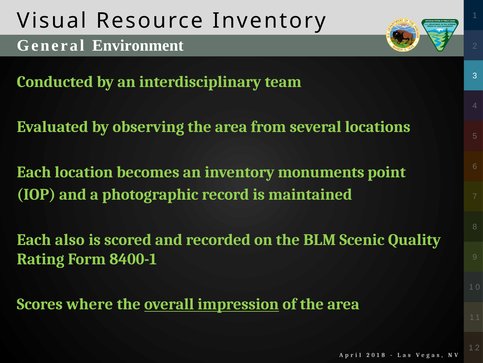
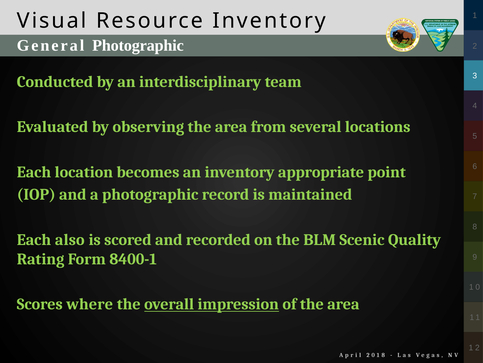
General Environment: Environment -> Photographic (138, 45)
monuments: monuments -> appropriate (321, 172)
